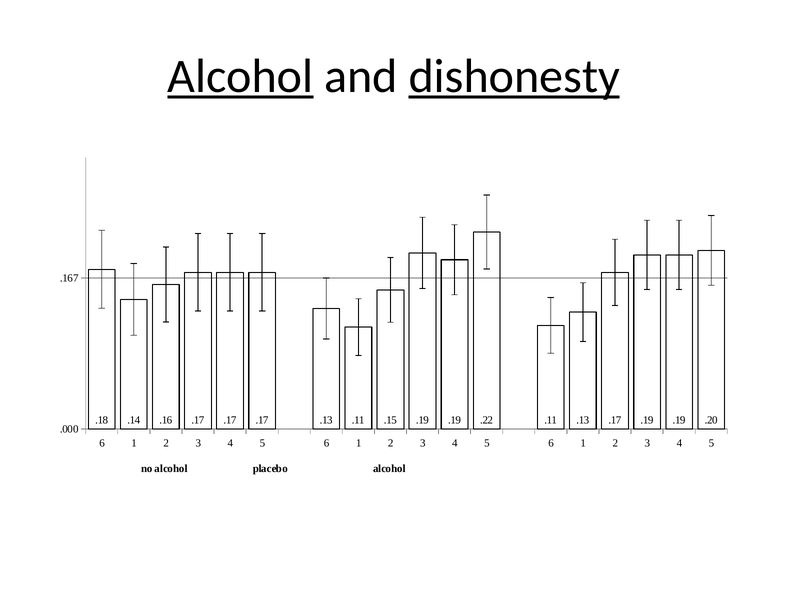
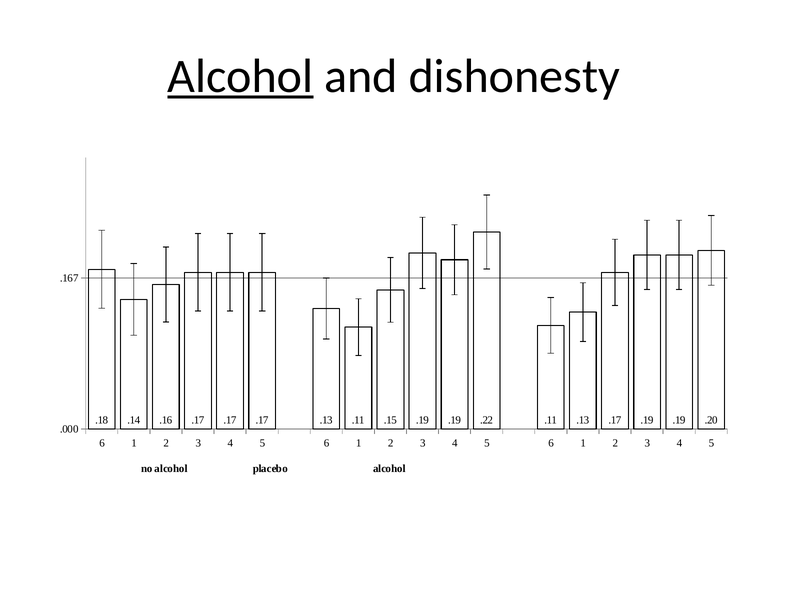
dishonesty underline: present -> none (514, 76)
